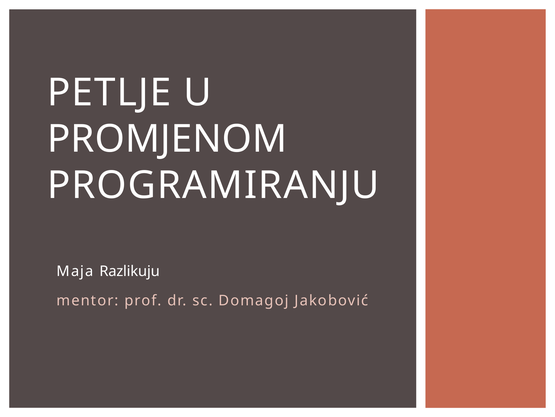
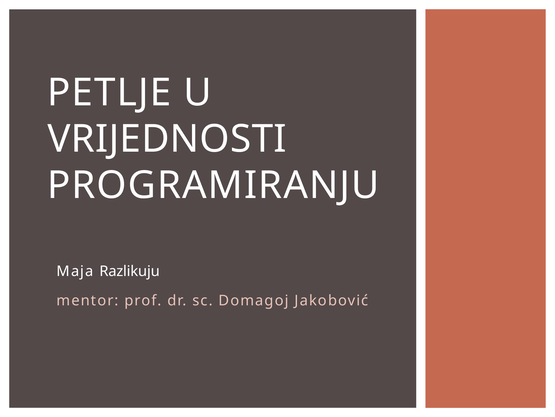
PROMJENOM: PROMJENOM -> VRIJEDNOSTI (167, 139)
